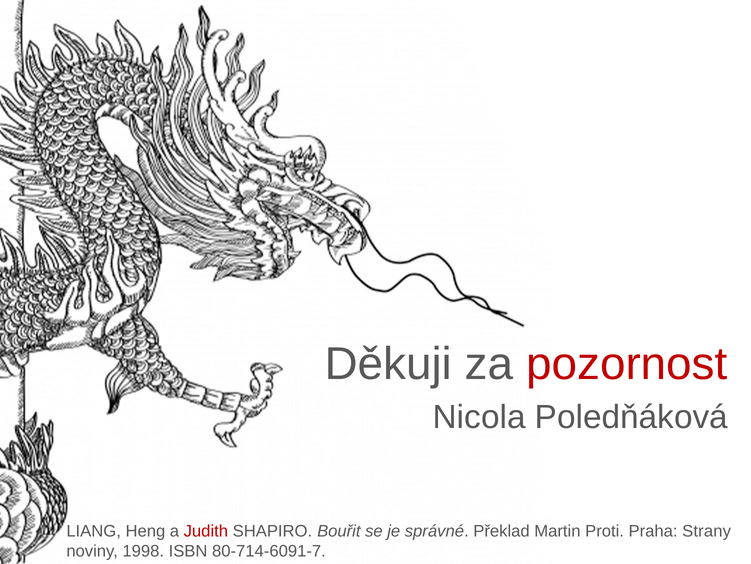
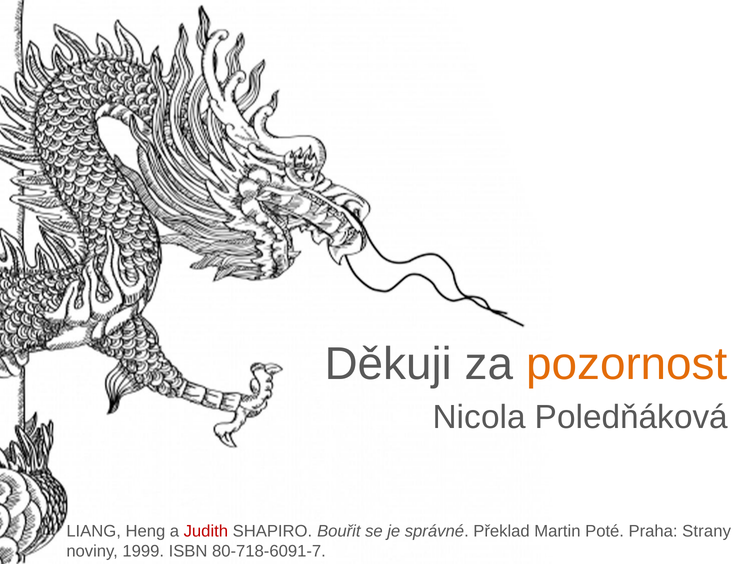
pozornost colour: red -> orange (627, 363)
Proti: Proti -> Poté (605, 530)
1998: 1998 -> 1999 (143, 550)
80-714-6091-7: 80-714-6091-7 -> 80-718-6091-7 (269, 550)
